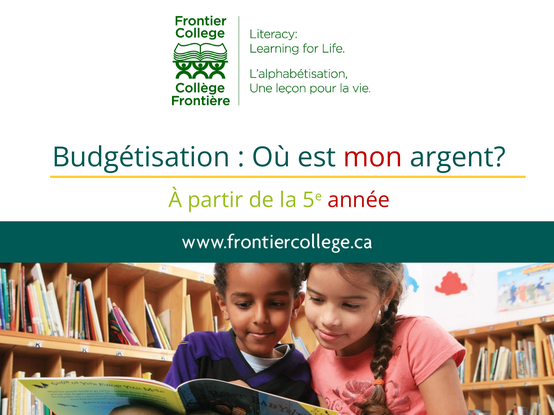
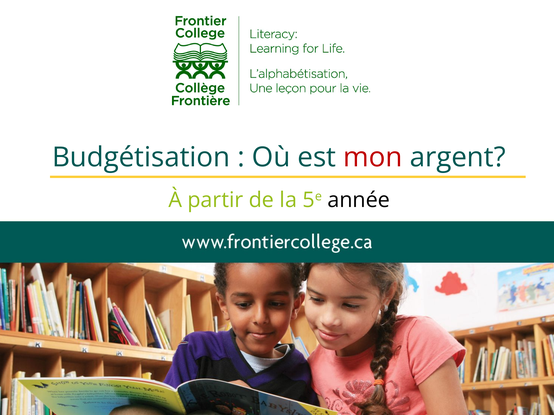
année colour: red -> black (359, 200)
